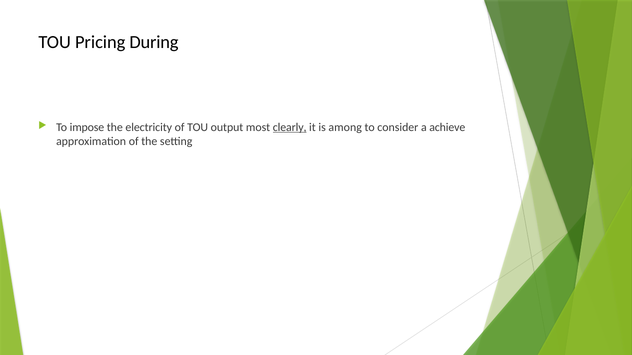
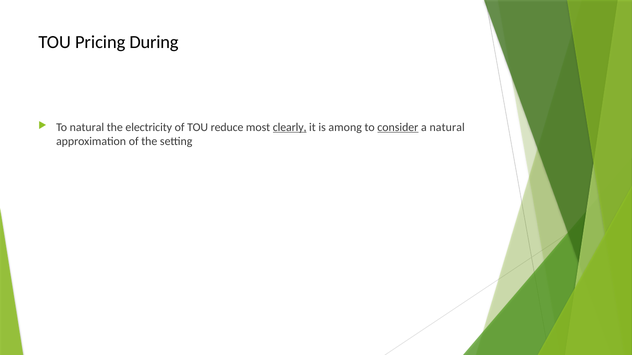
To impose: impose -> natural (87, 127)
output: output -> reduce (227, 127)
consider underline: none -> present (398, 127)
a achieve: achieve -> natural (447, 127)
